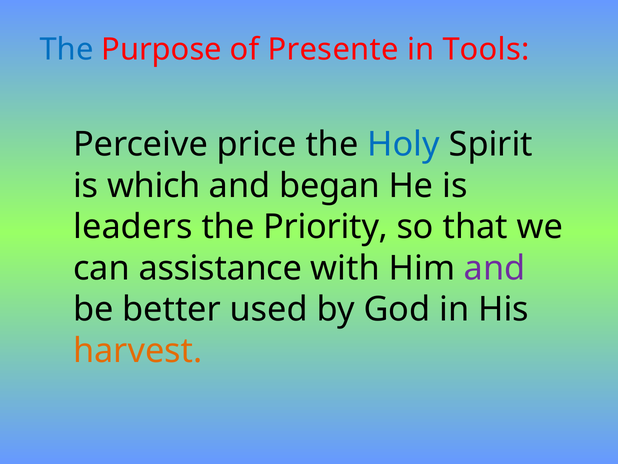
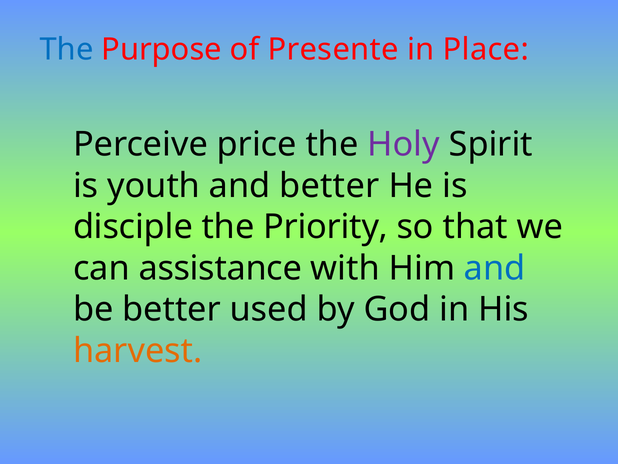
Tools: Tools -> Place (486, 49)
Holy colour: blue -> purple (404, 144)
which: which -> youth (154, 186)
and began: began -> better (329, 186)
leaders: leaders -> disciple (133, 227)
and colour: purple -> blue (495, 268)
